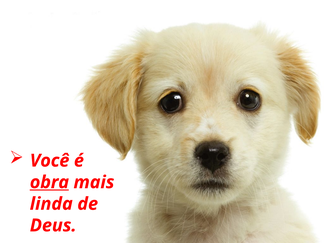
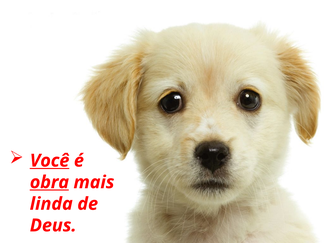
Você underline: none -> present (50, 161)
